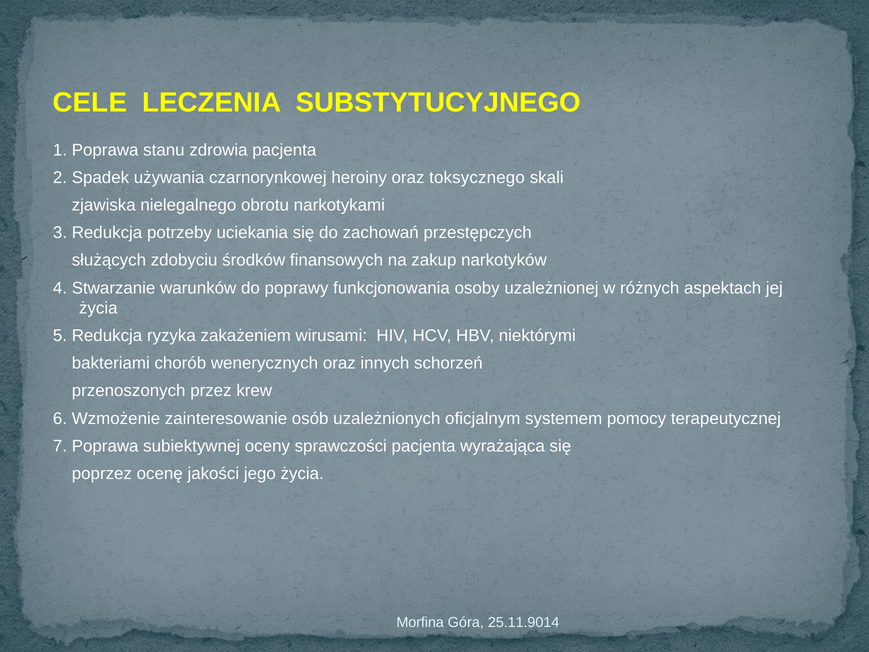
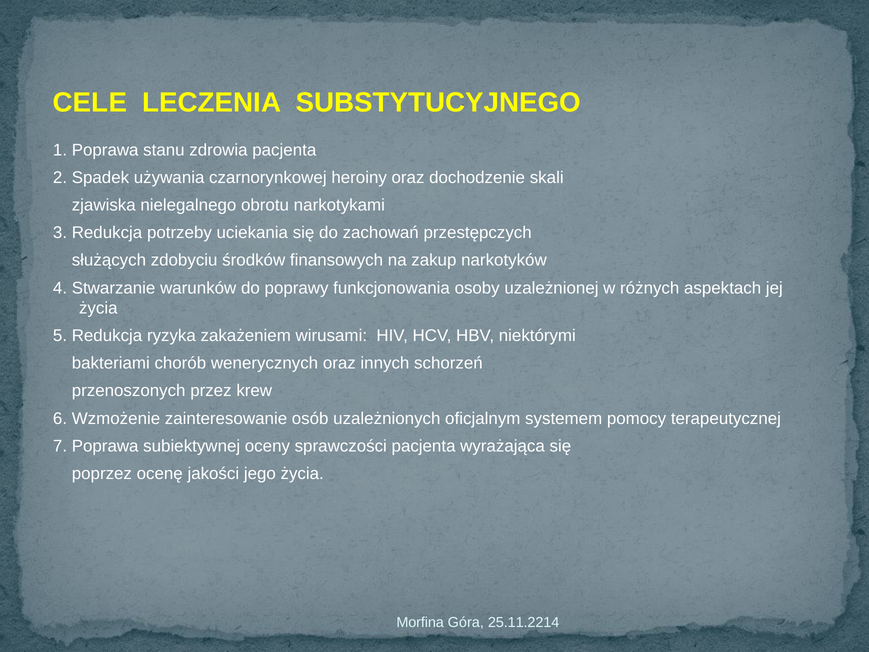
toksycznego: toksycznego -> dochodzenie (477, 178)
25.11.9014: 25.11.9014 -> 25.11.2214 (524, 622)
